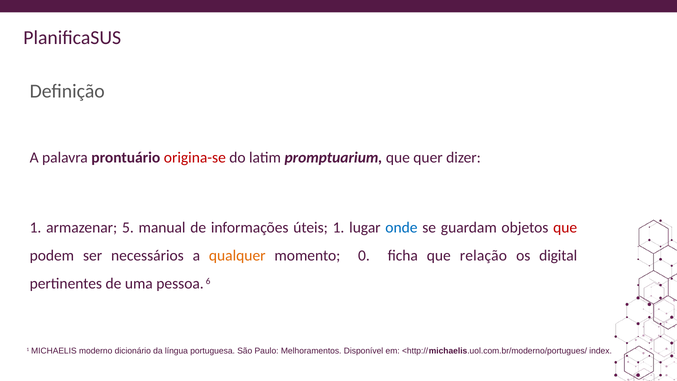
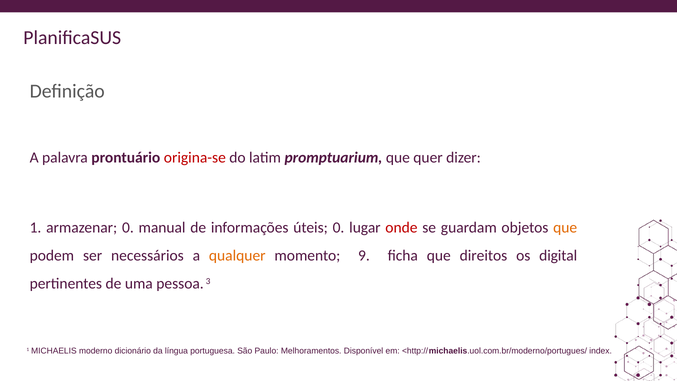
armazenar 5: 5 -> 0 (128, 228)
úteis 1: 1 -> 0 (339, 228)
onde colour: blue -> red (401, 228)
que colour: red -> orange (565, 228)
0: 0 -> 9 (364, 256)
relação: relação -> direitos (483, 256)
6: 6 -> 3 (208, 281)
